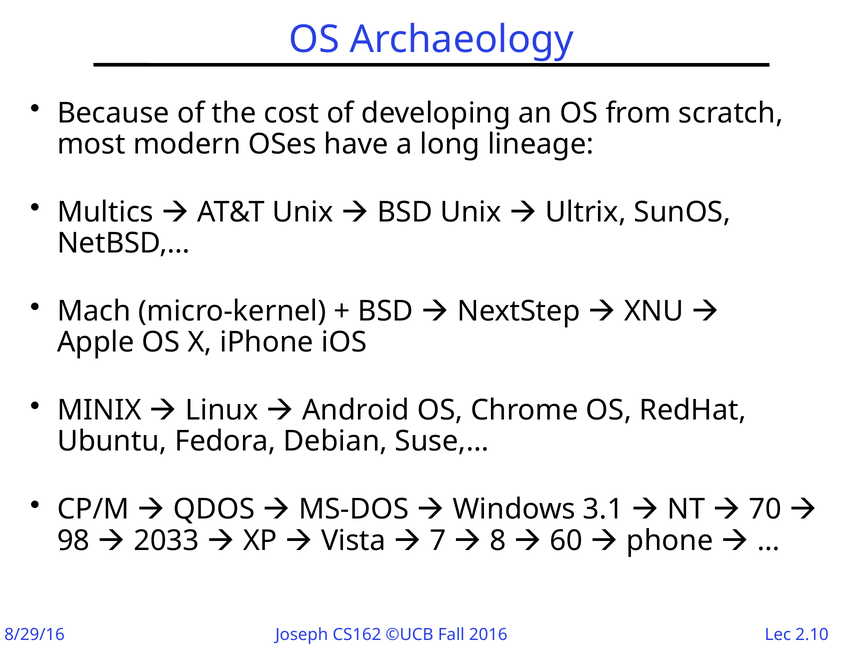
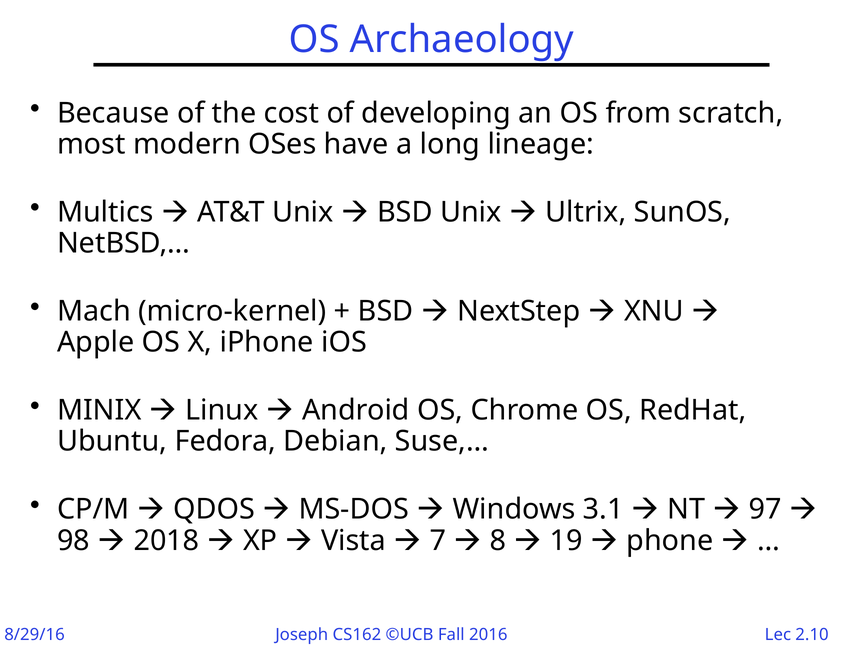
70: 70 -> 97 (765, 509)
2033: 2033 -> 2018 (166, 540)
60: 60 -> 19 (566, 540)
